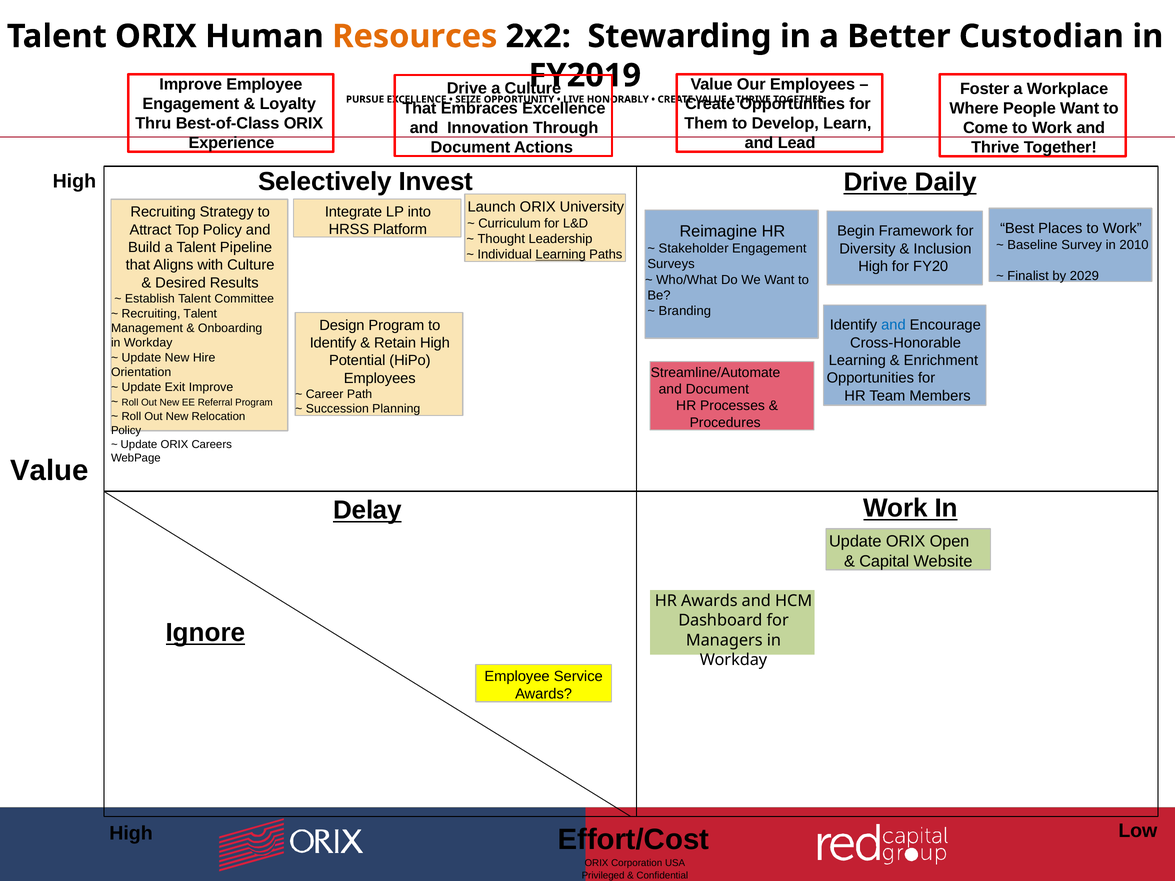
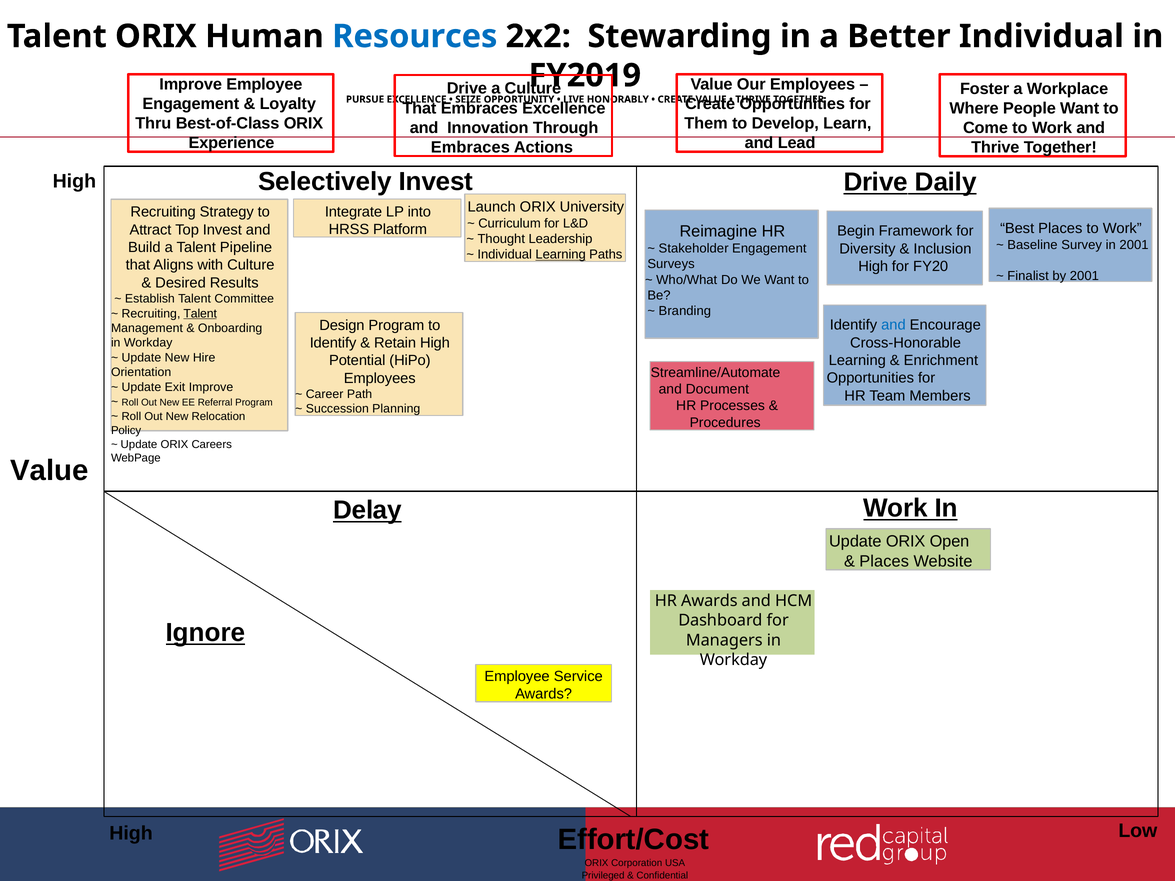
Resources colour: orange -> blue (415, 36)
Better Custodian: Custodian -> Individual (1041, 36)
Document: Document -> Embraces (470, 147)
Top Policy: Policy -> Invest (222, 230)
in 2010: 2010 -> 2001 (1134, 245)
by 2029: 2029 -> 2001 (1084, 276)
Talent underline: none -> present (200, 314)
Capital: Capital -> Places (884, 561)
